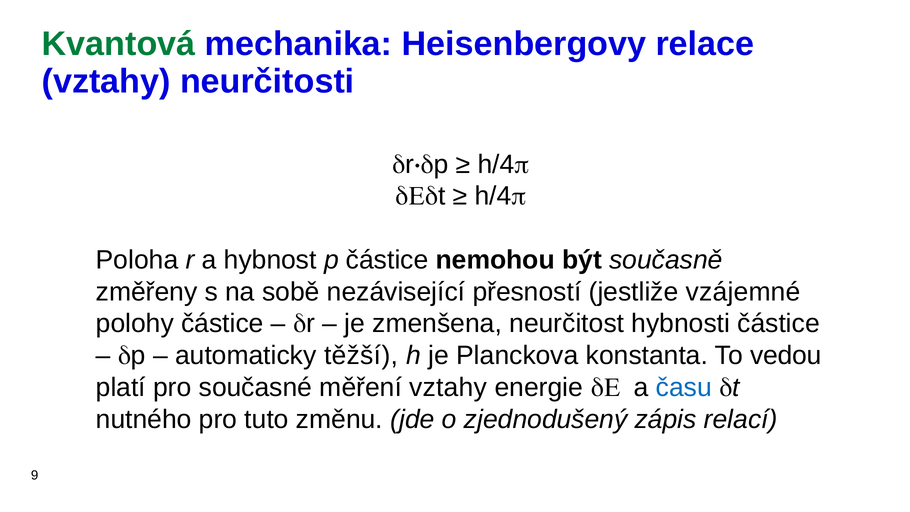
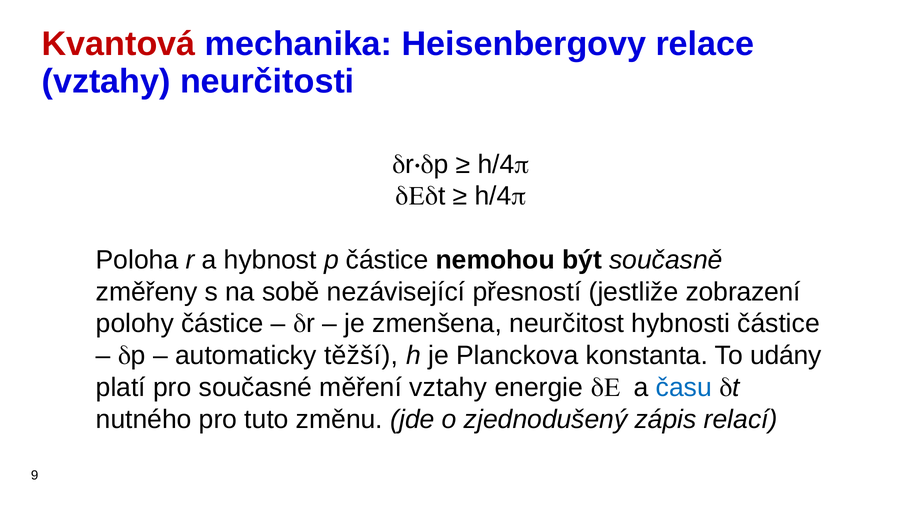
Kvantová colour: green -> red (119, 44)
vzájemné: vzájemné -> zobrazení (743, 292)
vedou: vedou -> udány (786, 355)
